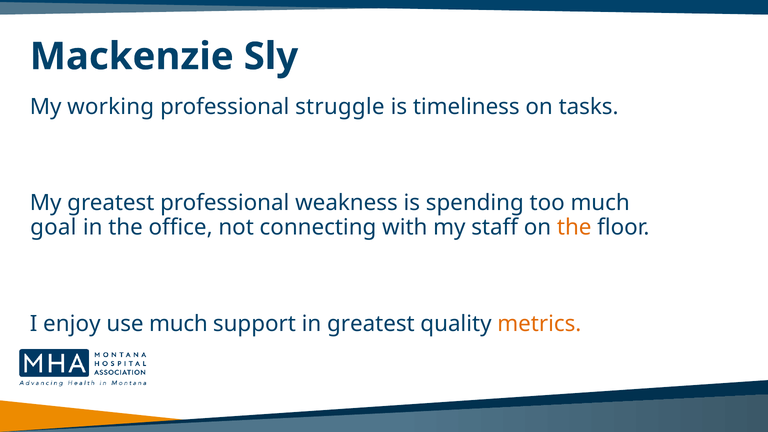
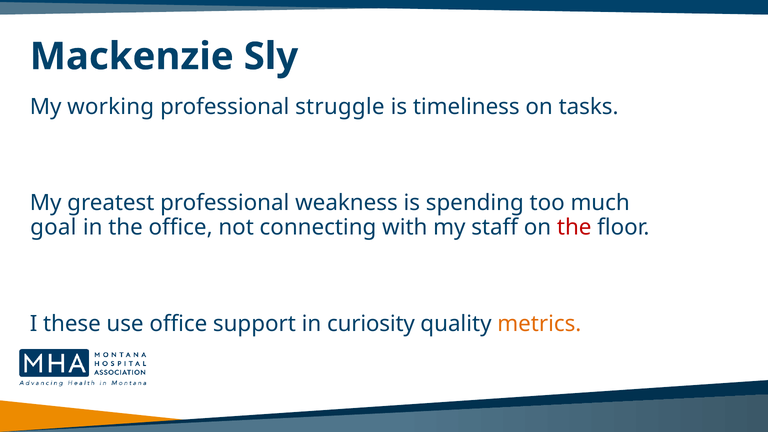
the colour: orange -> red (574, 227)
enjoy: enjoy -> these (72, 324)
use much: much -> office (178, 324)
in greatest: greatest -> curiosity (371, 324)
